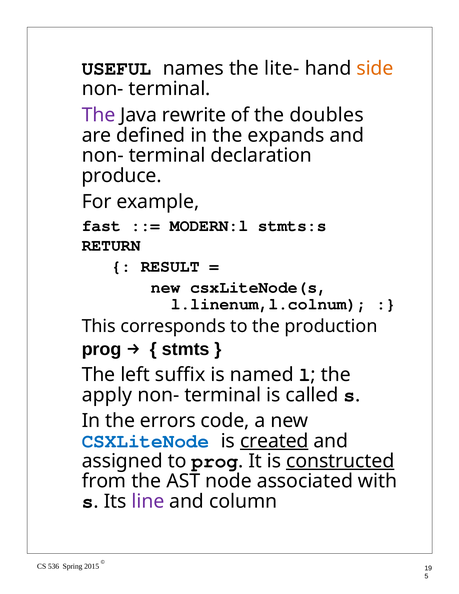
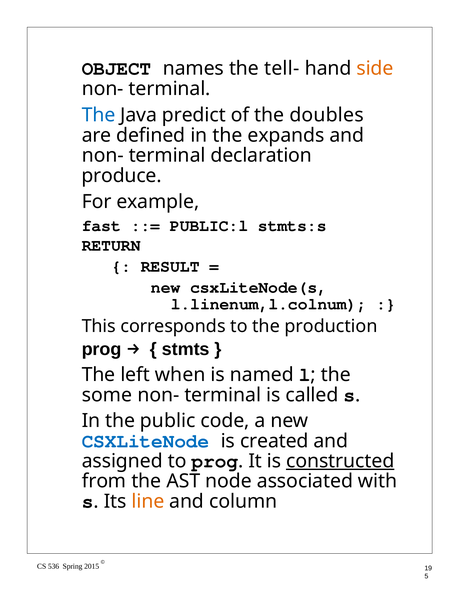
USEFUL: USEFUL -> OBJECT (117, 68)
lite-: lite- -> tell- (282, 68)
The colour: purple -> blue (99, 115)
rewrite: rewrite -> predict (194, 115)
MODERN:l: MODERN:l -> PUBLIC:l (209, 226)
suffix: suffix -> when (180, 375)
apply: apply -> some (107, 395)
errors: errors -> public (168, 421)
created underline: present -> none (274, 441)
line colour: purple -> orange (148, 501)
